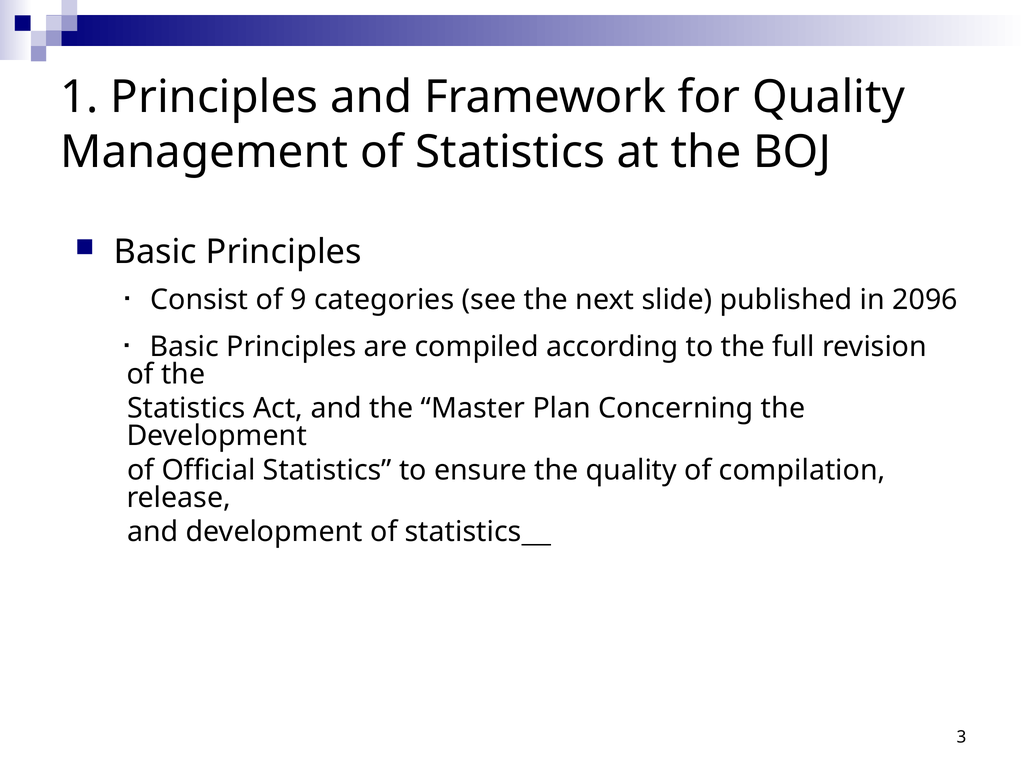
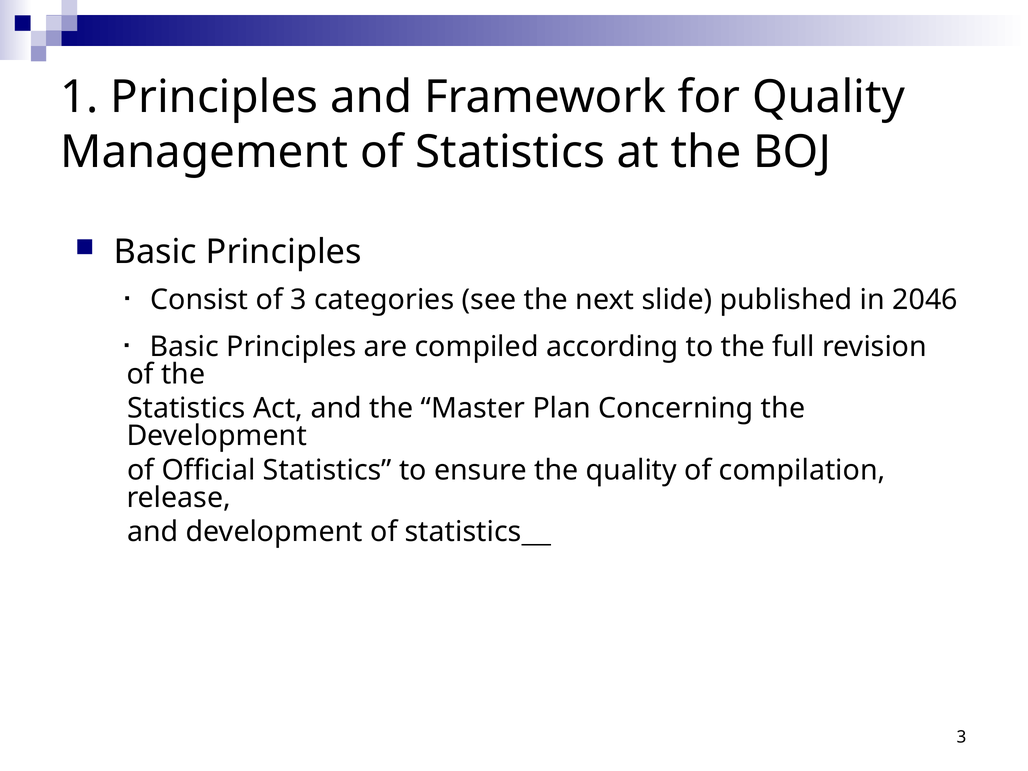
of 9: 9 -> 3 (299, 300)
2096: 2096 -> 2046 (925, 300)
